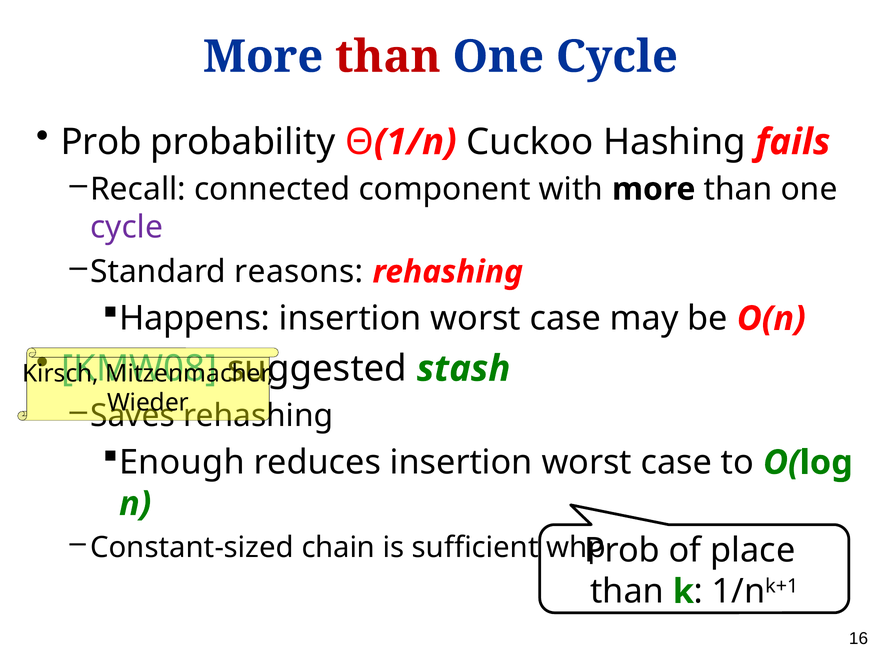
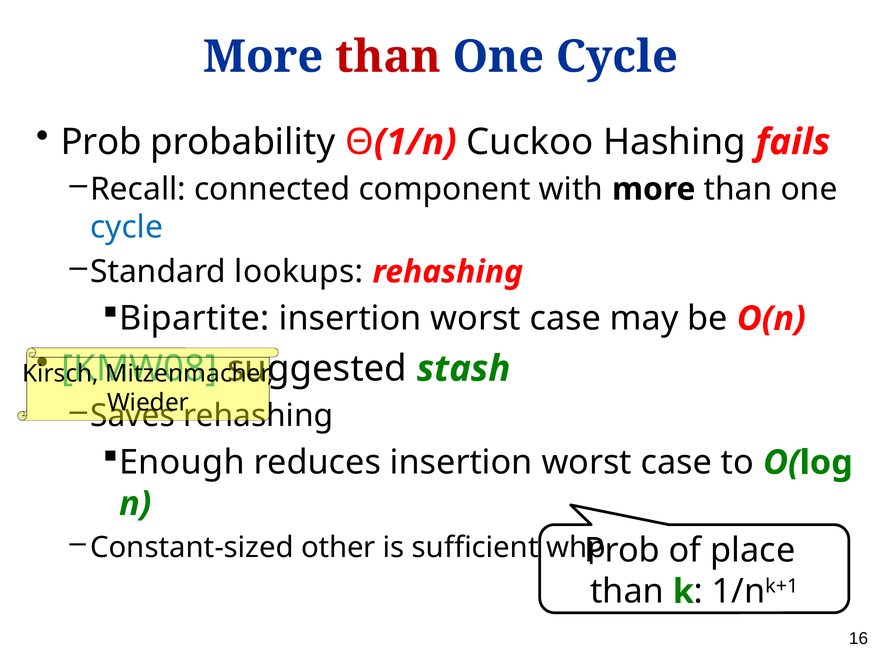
cycle colour: purple -> blue (127, 227)
reasons: reasons -> lookups (299, 272)
Happens: Happens -> Bipartite (194, 318)
chain: chain -> other (338, 547)
